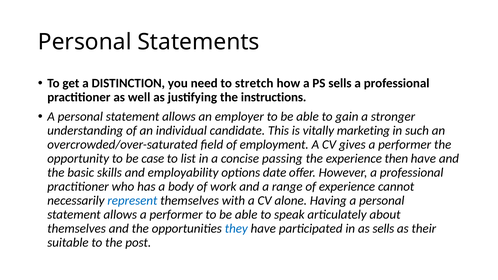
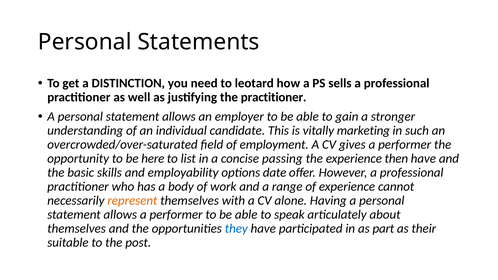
stretch: stretch -> leotard (254, 83)
the instructions: instructions -> practitioner (274, 97)
case: case -> here (153, 159)
represent colour: blue -> orange (132, 201)
as sells: sells -> part (383, 229)
